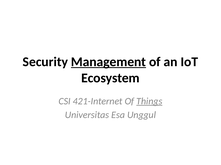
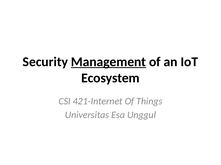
Things underline: present -> none (149, 102)
